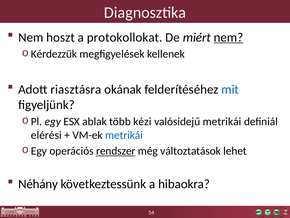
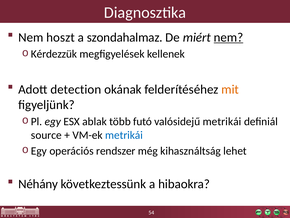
protokollokat: protokollokat -> szondahalmaz (125, 37)
riasztásra: riasztásra -> detection (76, 89)
mit colour: blue -> orange (230, 89)
kézi: kézi -> futó (143, 121)
elérési: elérési -> source (46, 135)
rendszer underline: present -> none (116, 151)
változtatások: változtatások -> kihasználtság (191, 151)
